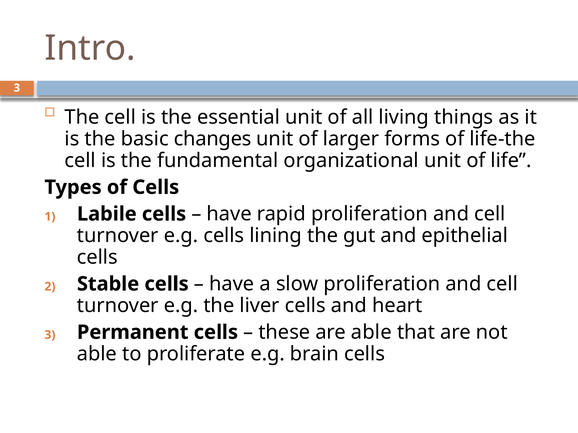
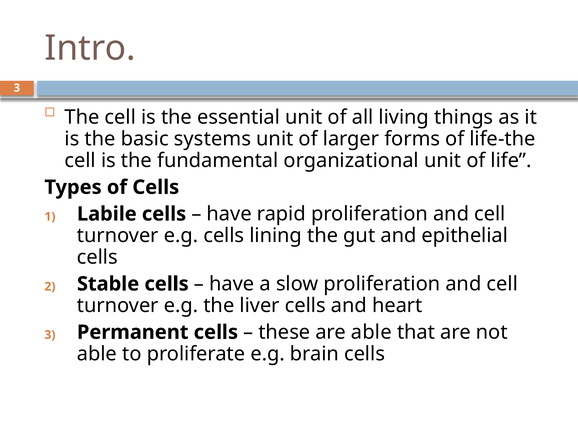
changes: changes -> systems (212, 139)
